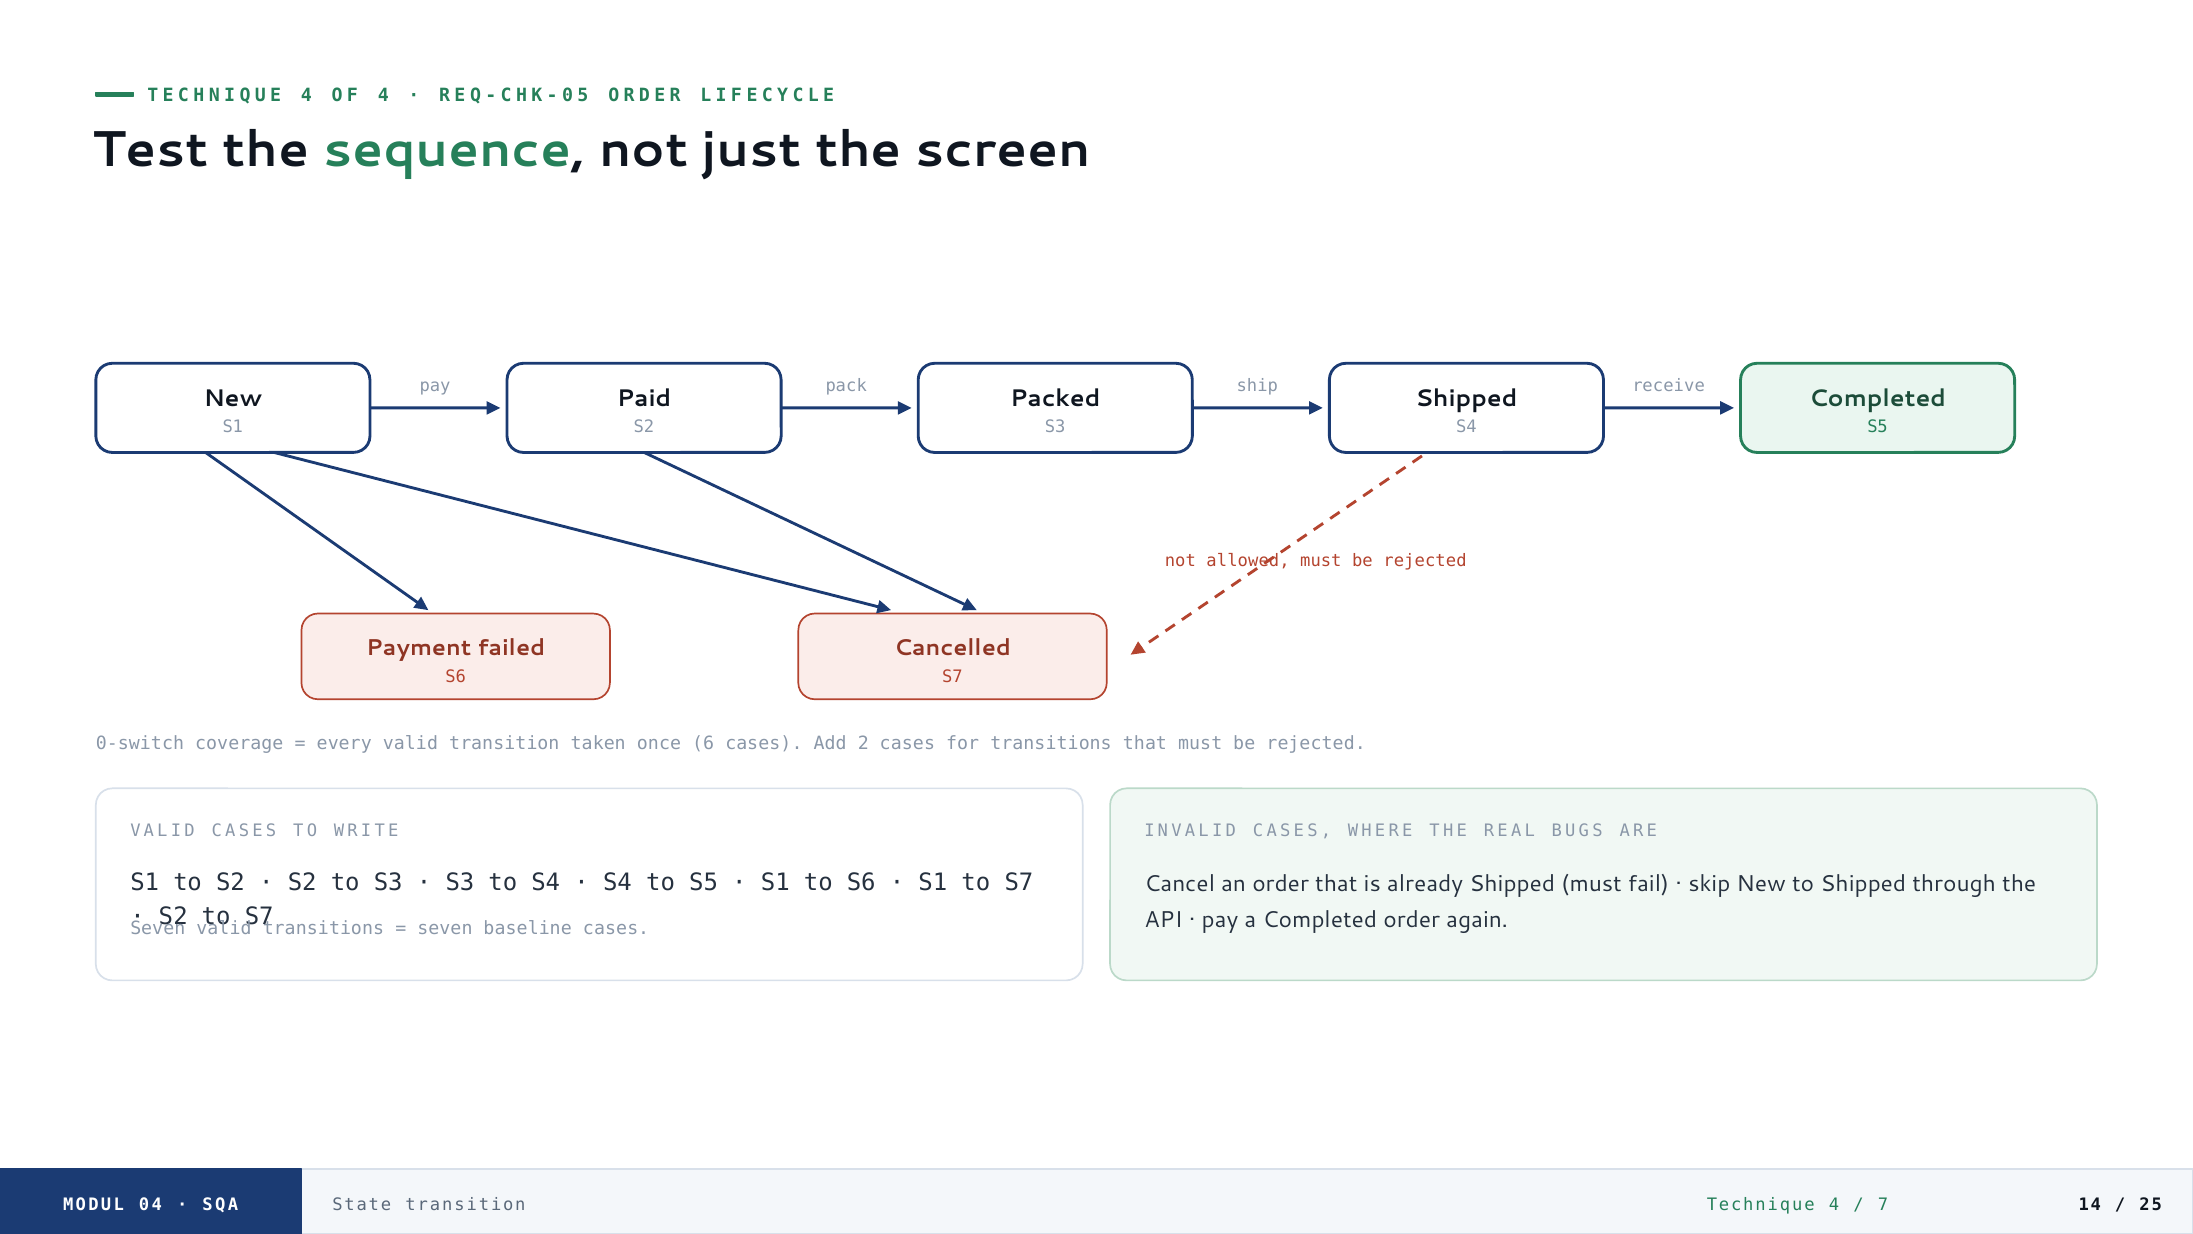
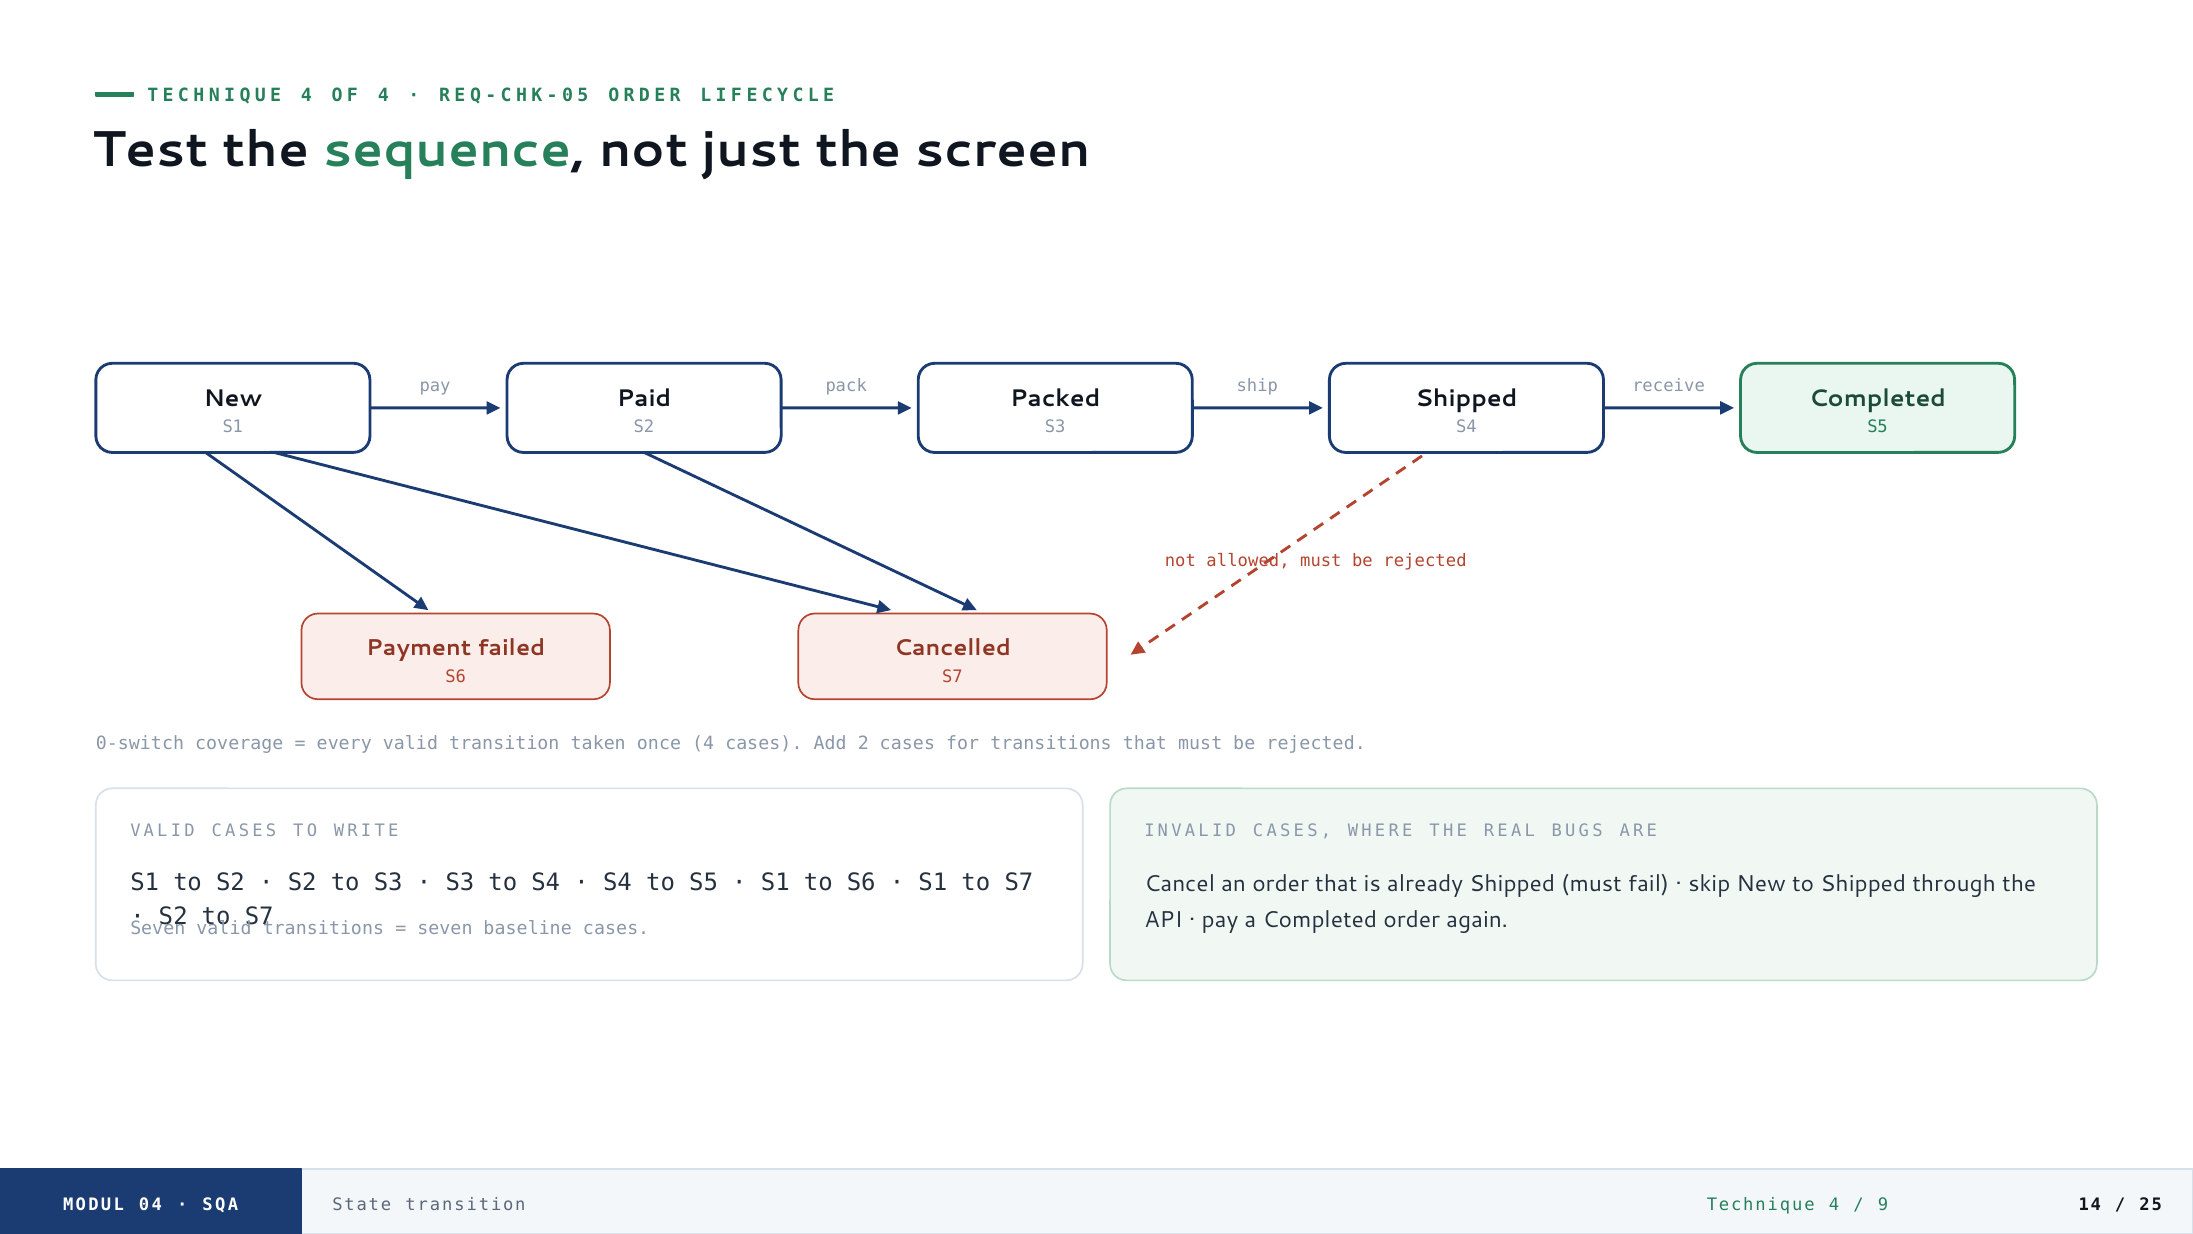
once 6: 6 -> 4 (703, 743)
7: 7 -> 9 (1883, 1204)
